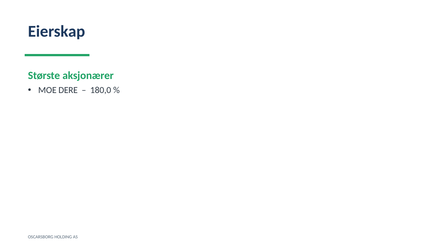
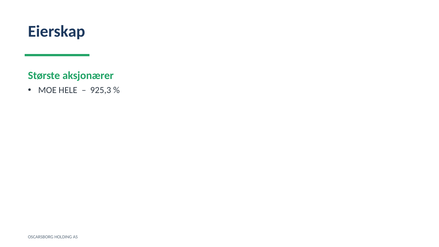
DERE: DERE -> HELE (68, 90)
180,0: 180,0 -> 925,3 (101, 90)
